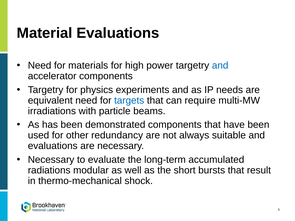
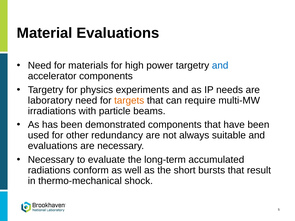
equivalent: equivalent -> laboratory (50, 101)
targets colour: blue -> orange (129, 101)
modular: modular -> conform (91, 170)
